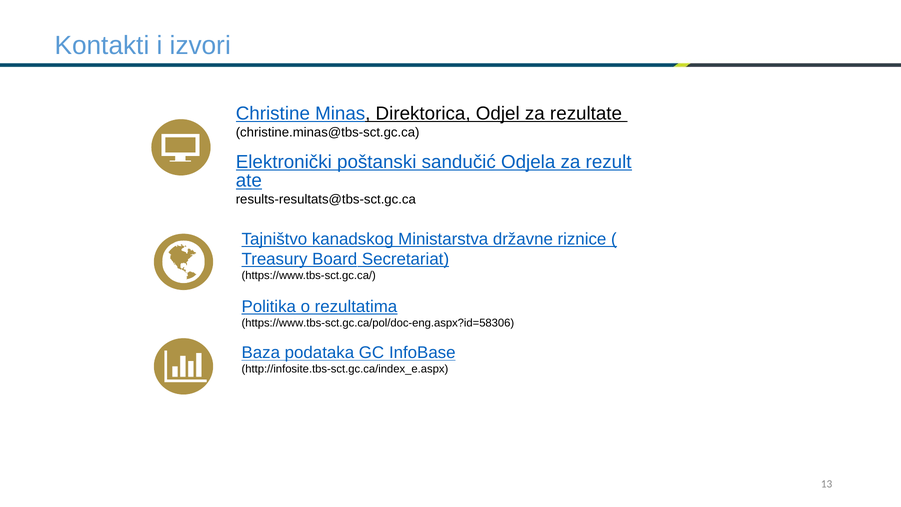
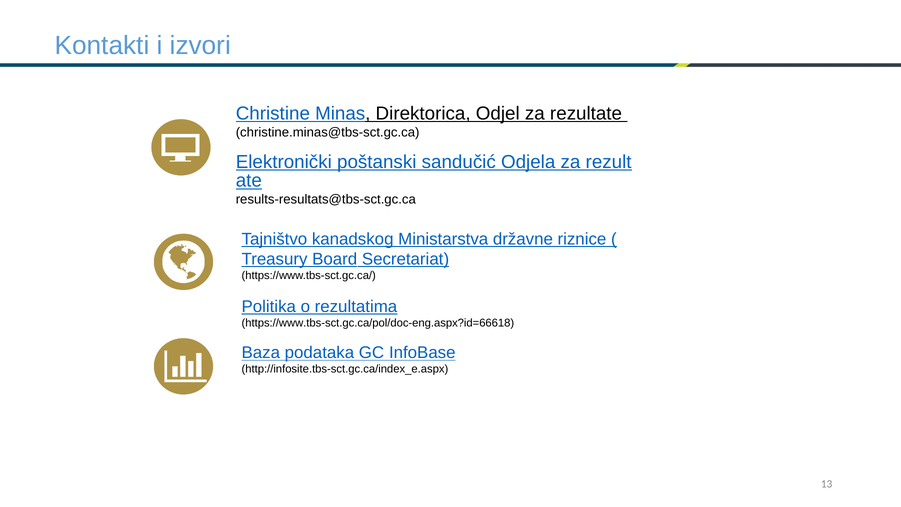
https://www.tbs-sct.gc.ca/pol/doc-eng.aspx?id=58306: https://www.tbs-sct.gc.ca/pol/doc-eng.aspx?id=58306 -> https://www.tbs-sct.gc.ca/pol/doc-eng.aspx?id=66618 (378, 323)
